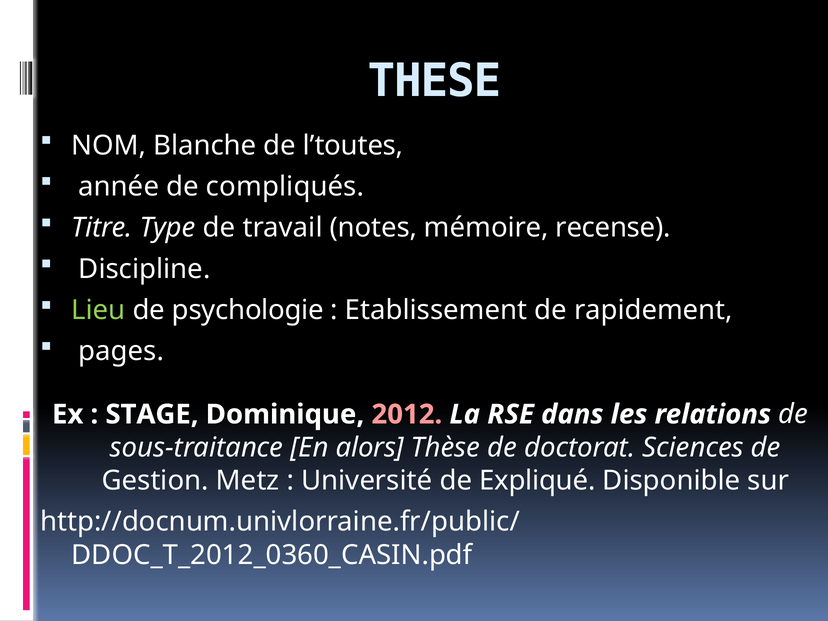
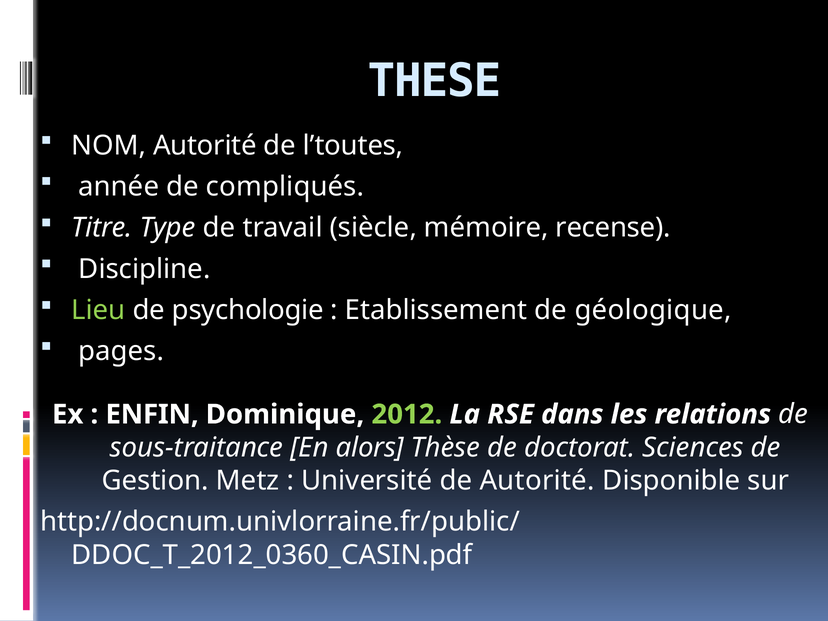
NOM Blanche: Blanche -> Autorité (205, 145)
notes: notes -> siècle (373, 228)
rapidement: rapidement -> géologique (653, 310)
STAGE: STAGE -> ENFIN (152, 414)
2012 colour: pink -> light green (407, 414)
de Expliqué: Expliqué -> Autorité (537, 481)
